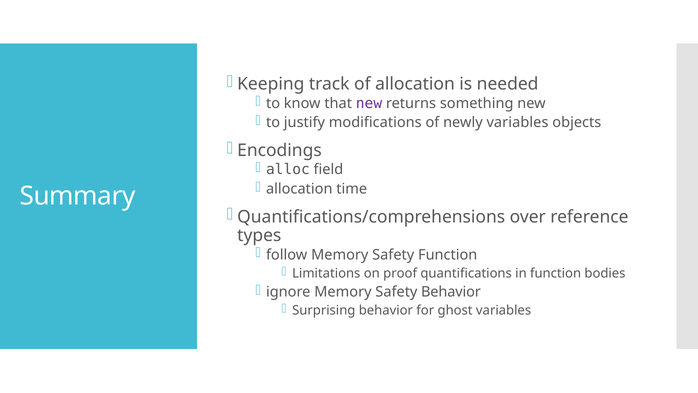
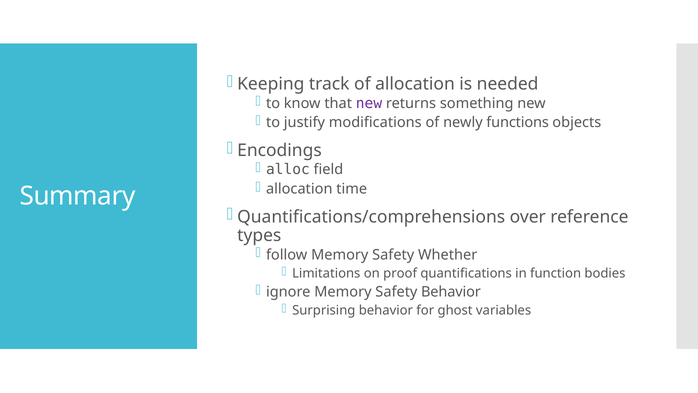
newly variables: variables -> functions (518, 123)
Safety Function: Function -> Whether (448, 255)
